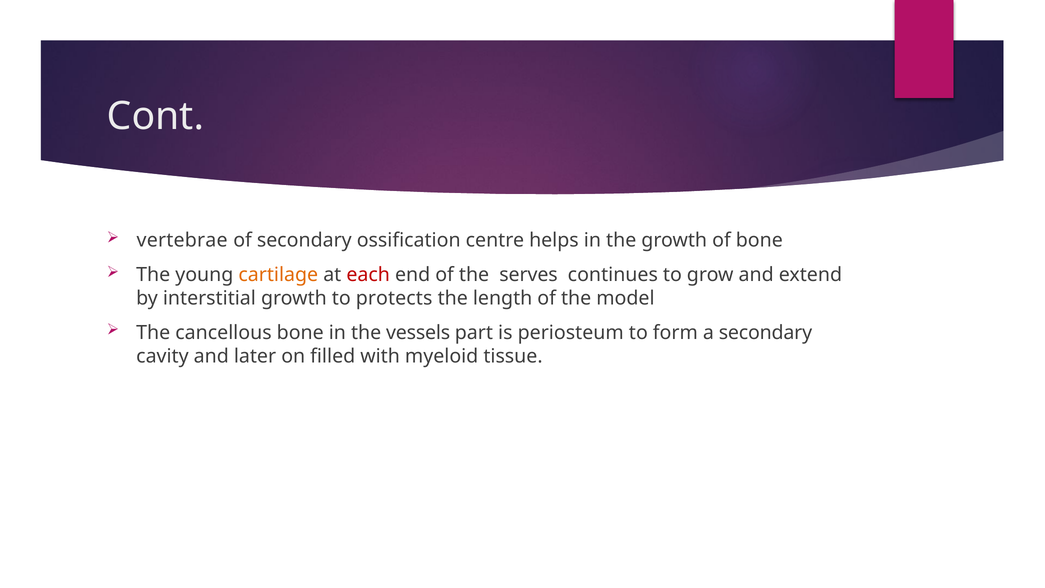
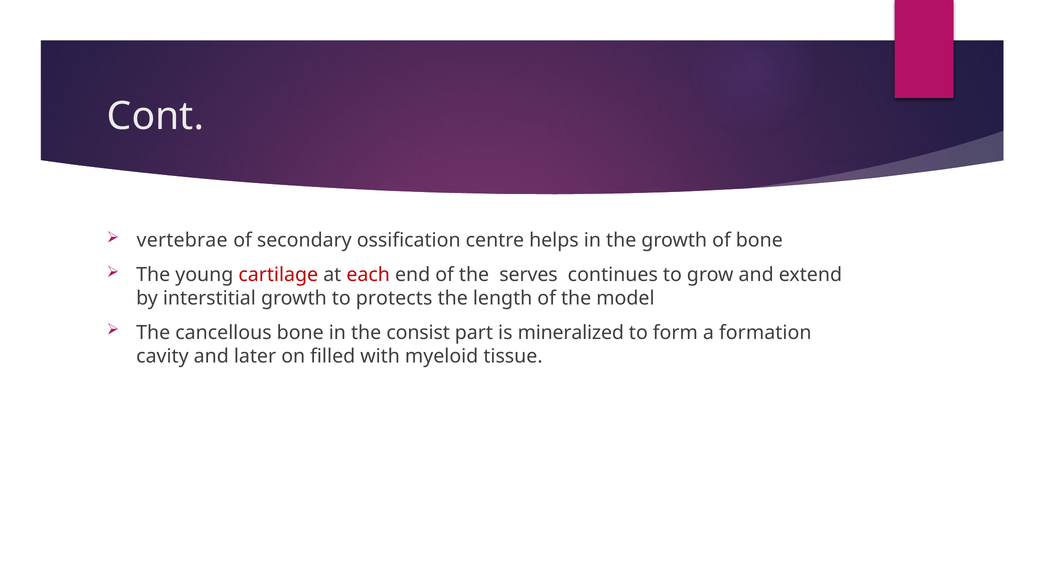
cartilage colour: orange -> red (278, 275)
vessels: vessels -> consist (418, 333)
periosteum: periosteum -> mineralized (571, 333)
a secondary: secondary -> formation (765, 333)
